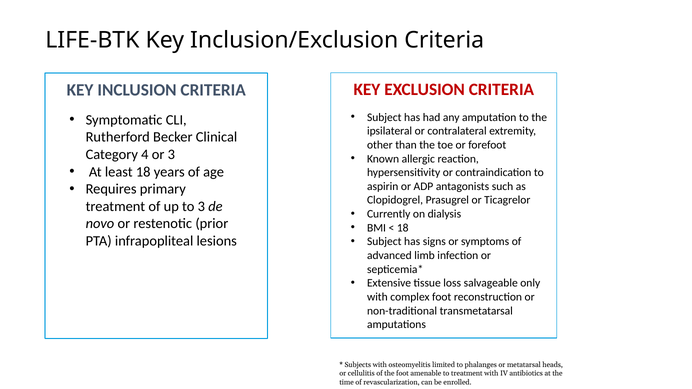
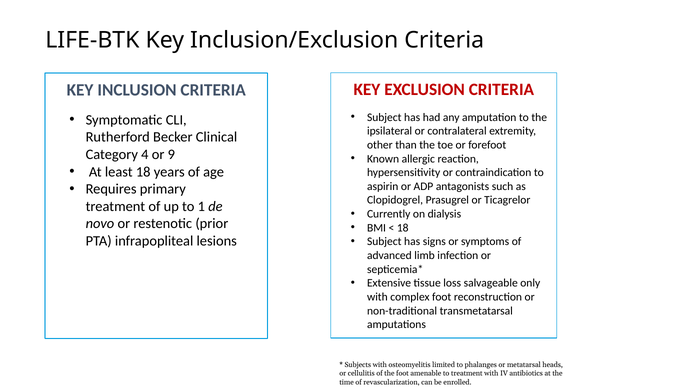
or 3: 3 -> 9 (171, 155)
to 3: 3 -> 1 (201, 207)
